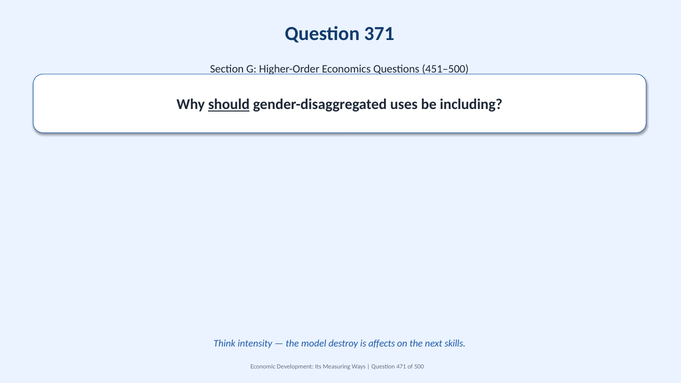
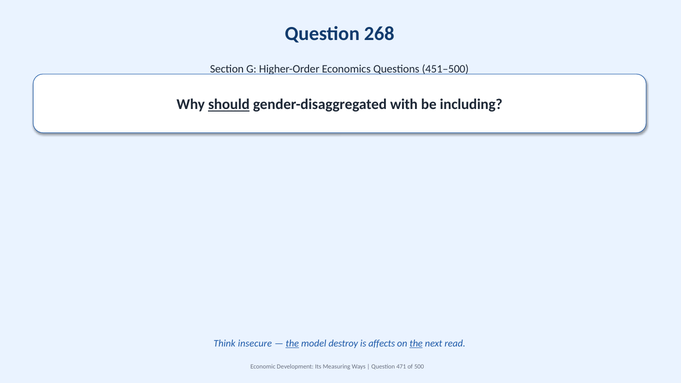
371: 371 -> 268 (379, 34)
uses: uses -> with (404, 104)
intensity: intensity -> insecure (255, 344)
the underline: none -> present (292, 344)
the underline: none -> present (416, 344)
skills: skills -> read (455, 344)
